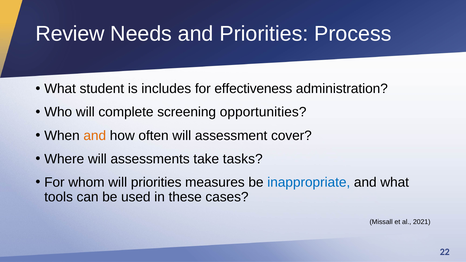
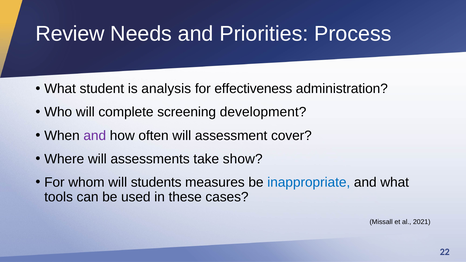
includes: includes -> analysis (166, 89)
opportunities: opportunities -> development (263, 112)
and colour: orange -> purple (95, 136)
tasks: tasks -> show (243, 159)
will priorities: priorities -> students (156, 182)
